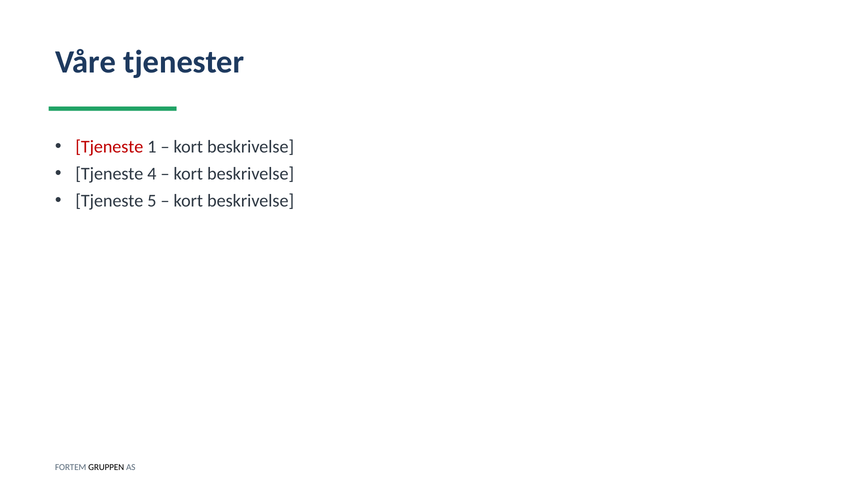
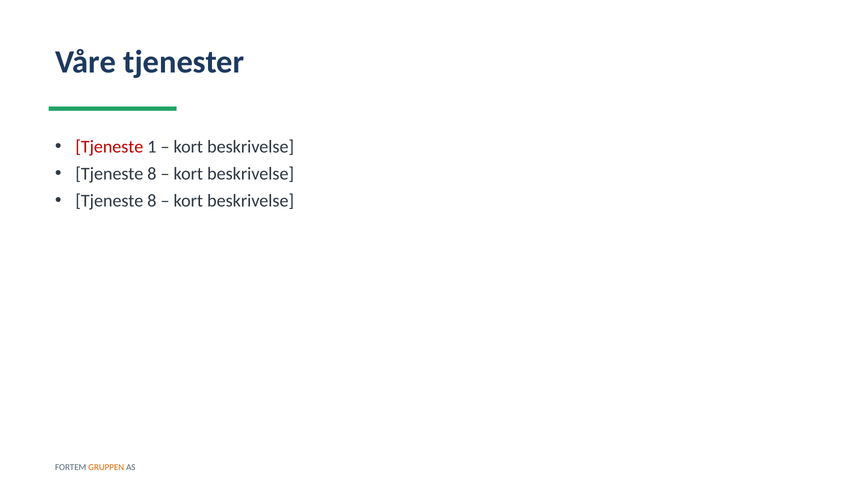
4: 4 -> 8 (152, 174)
5: 5 -> 8 (152, 201)
GRUPPEN colour: black -> orange (106, 467)
